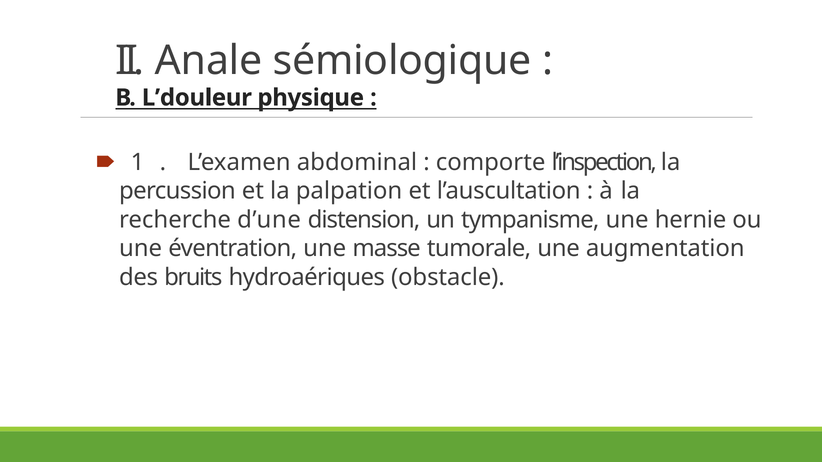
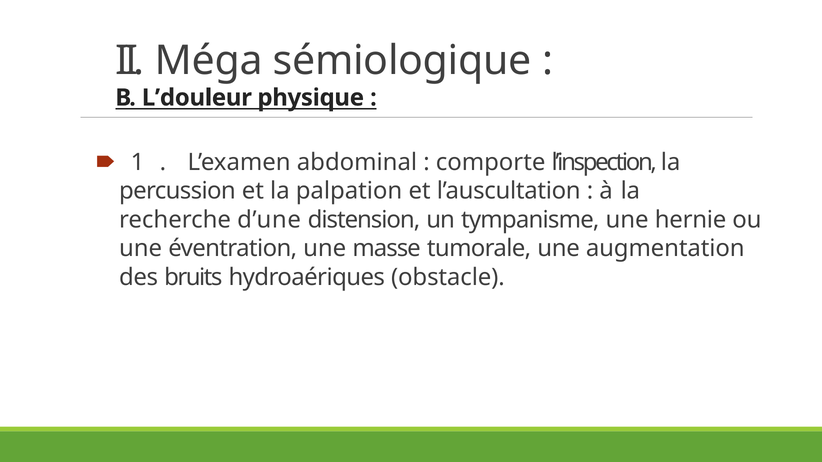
Anale: Anale -> Méga (209, 61)
